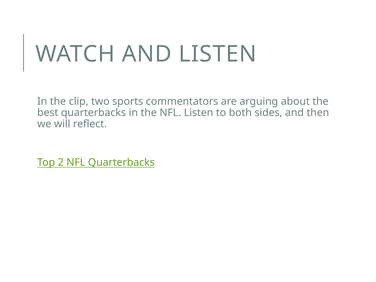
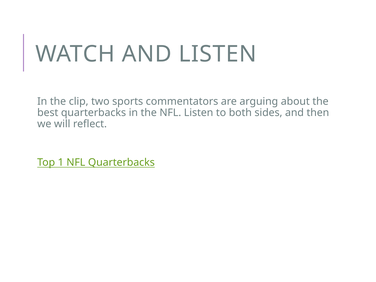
2: 2 -> 1 (61, 162)
